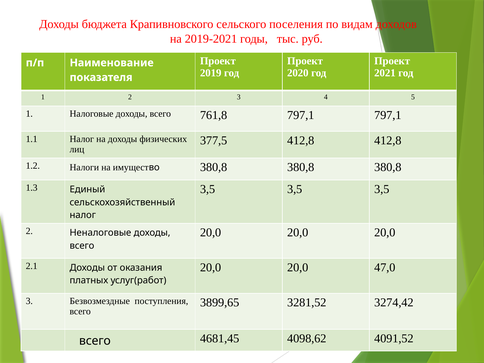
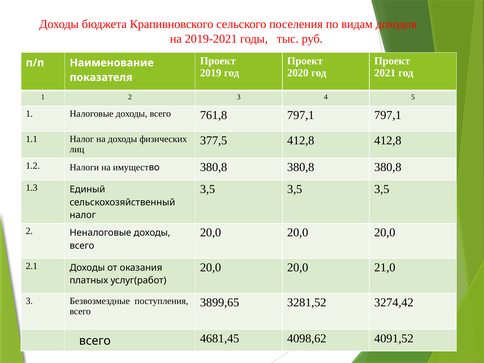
47,0: 47,0 -> 21,0 (385, 268)
